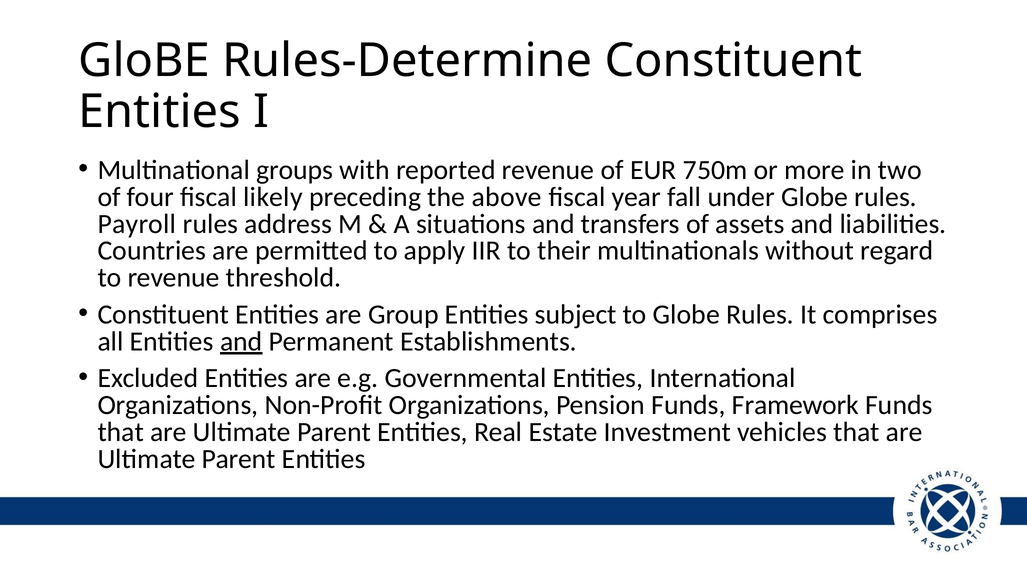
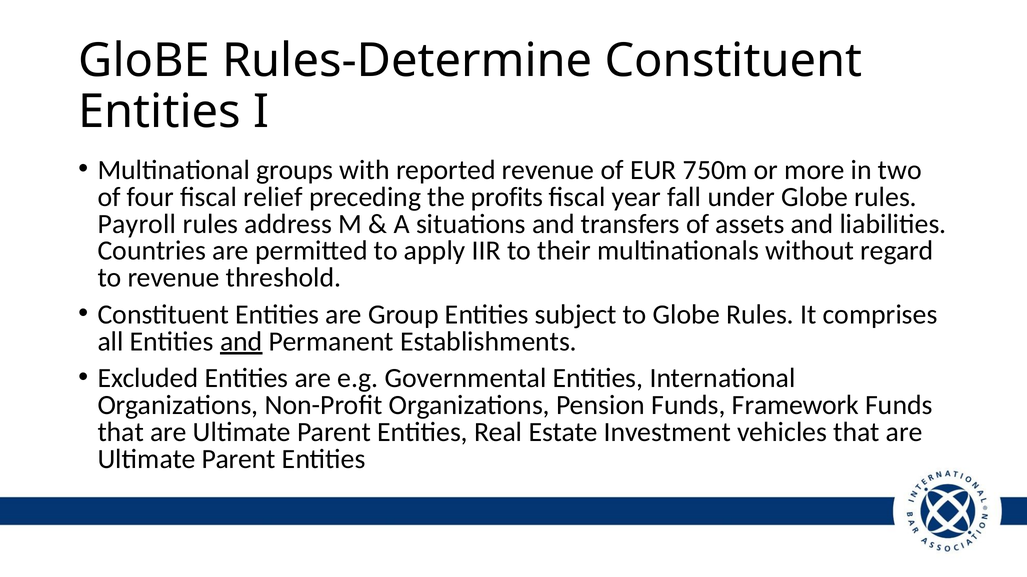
likely: likely -> relief (273, 197)
above: above -> profits (507, 197)
